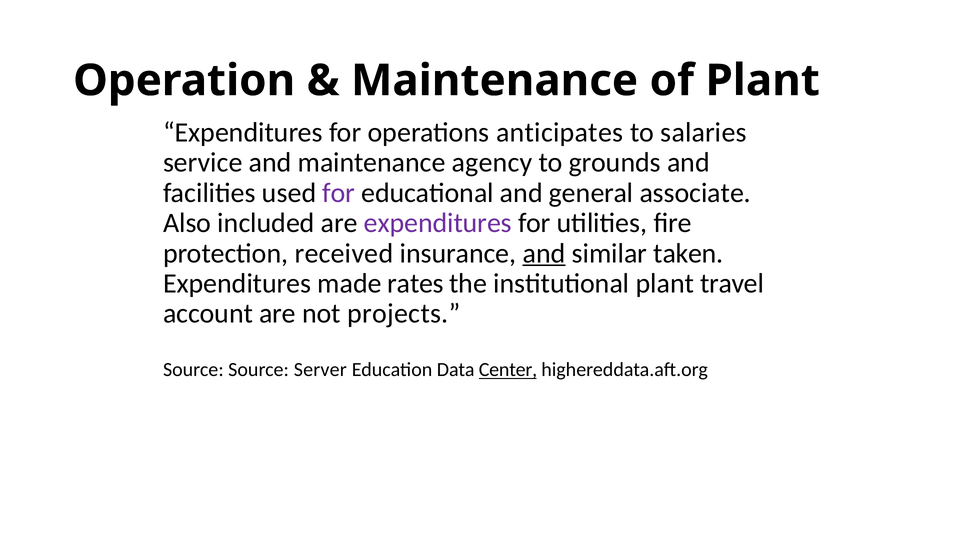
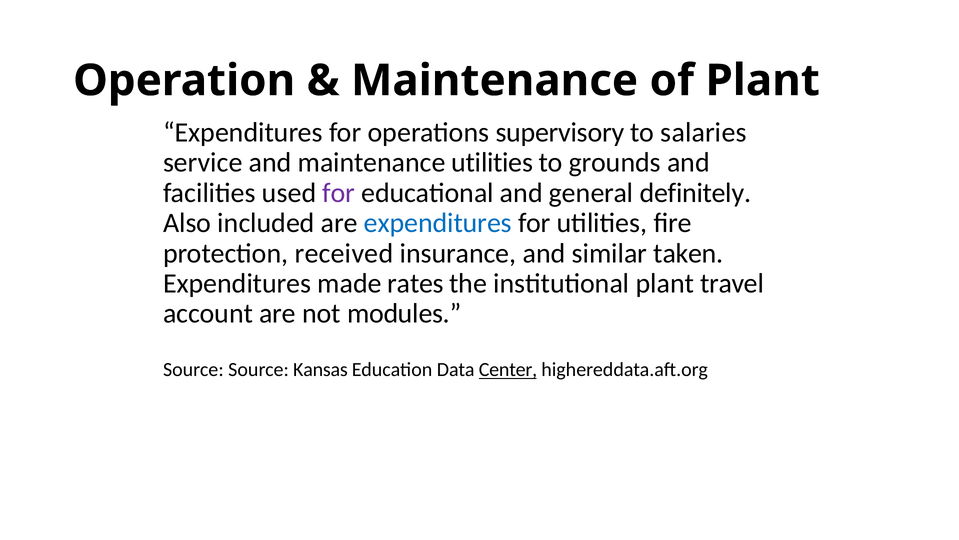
anticipates: anticipates -> supervisory (560, 132)
maintenance agency: agency -> utilities (492, 163)
associate: associate -> definitely (695, 193)
expenditures colour: purple -> blue (438, 223)
and underline: present -> none (544, 253)
projects: projects -> modules (404, 313)
Server: Server -> Kansas (320, 369)
